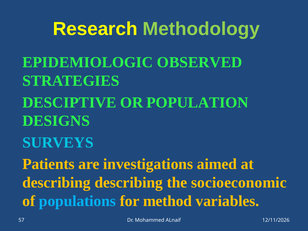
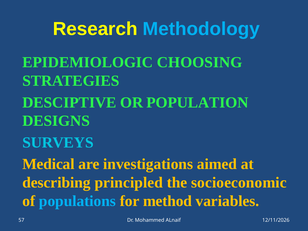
Methodology colour: light green -> light blue (201, 29)
OBSERVED: OBSERVED -> CHOOSING (200, 62)
Patients: Patients -> Medical (48, 164)
describing describing: describing -> principled (129, 183)
